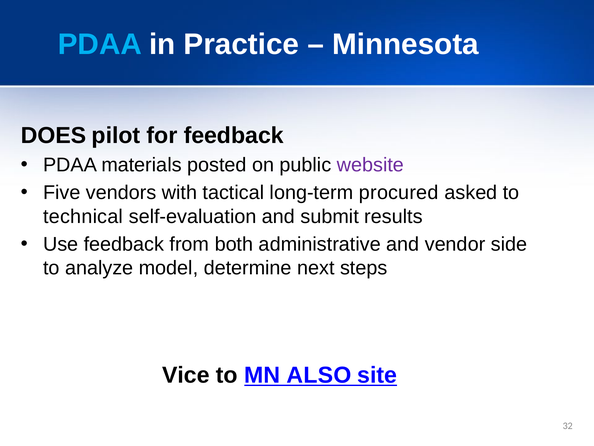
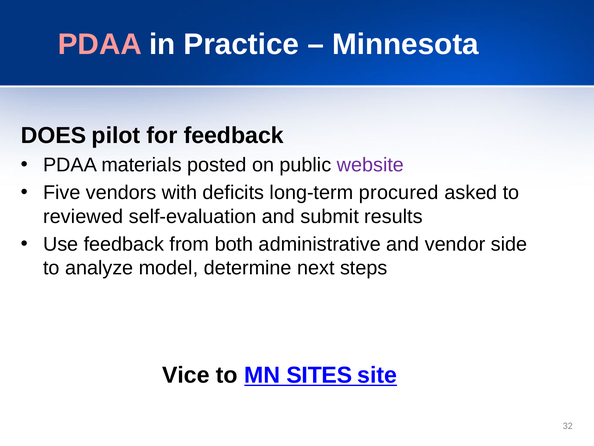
PDAA colour: light blue -> pink (100, 44)
tactical: tactical -> deficits (233, 192)
technical: technical -> reviewed (83, 216)
ALSO: ALSO -> SITES (319, 375)
